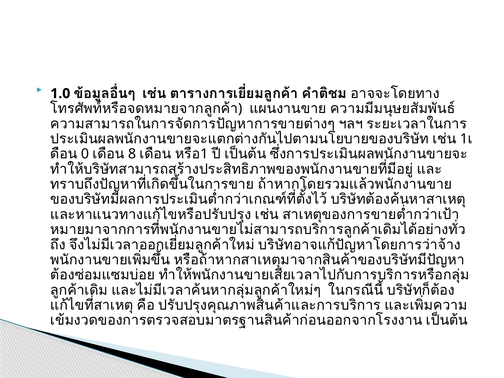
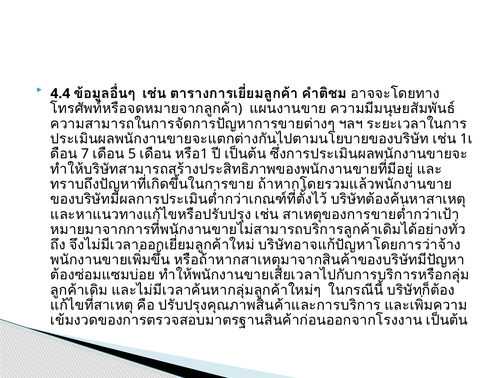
1.0: 1.0 -> 4.4 (60, 94)
0: 0 -> 7 (85, 154)
8: 8 -> 5 (132, 154)
